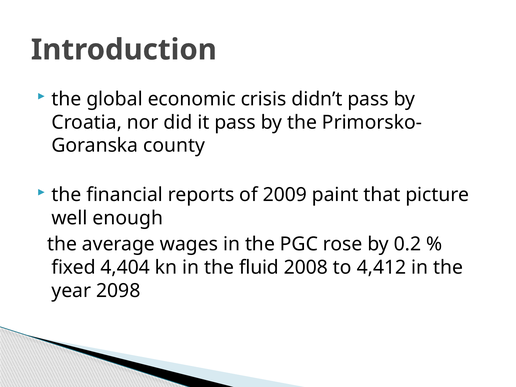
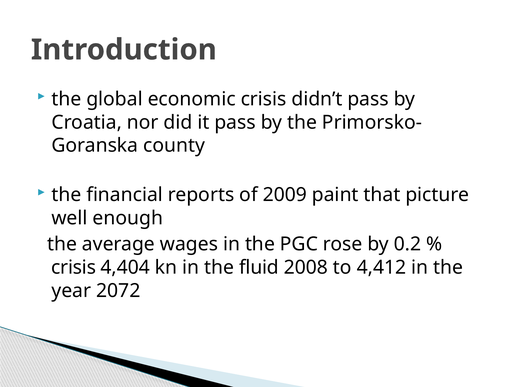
fixed: fixed -> crisis (74, 268)
2098: 2098 -> 2072 (118, 291)
